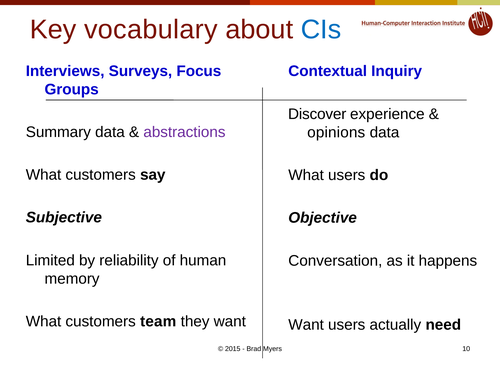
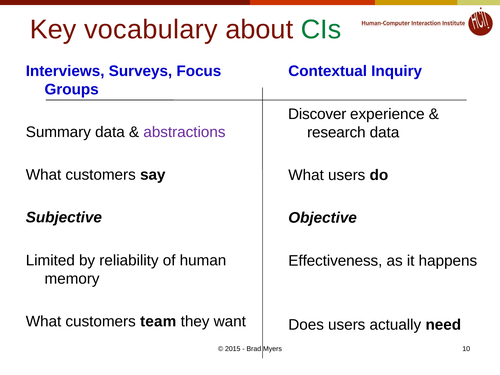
CIs colour: blue -> green (321, 30)
opinions: opinions -> research (336, 132)
Conversation: Conversation -> Effectiveness (335, 261)
Want: Want -> Does (306, 325)
